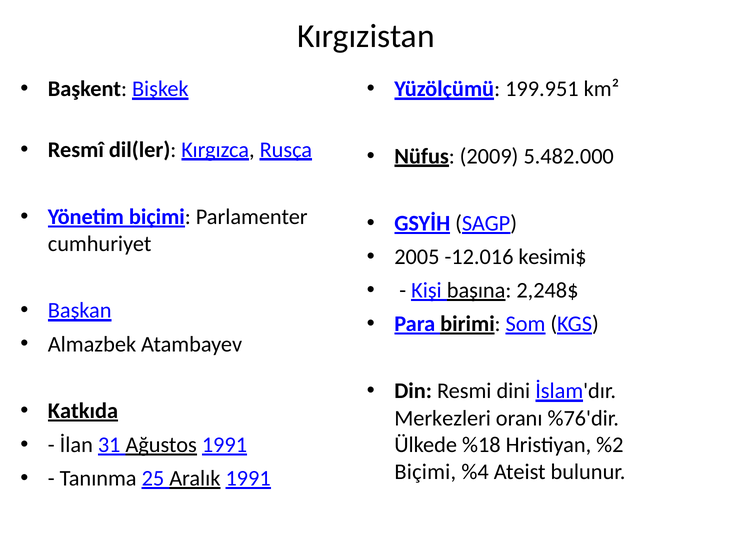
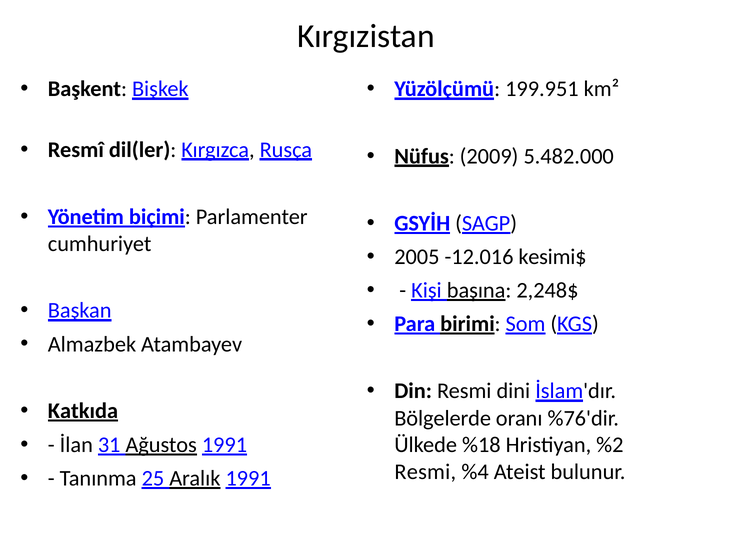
Merkezleri: Merkezleri -> Bölgelerde (443, 418)
Biçimi: Biçimi -> Resmi (425, 472)
